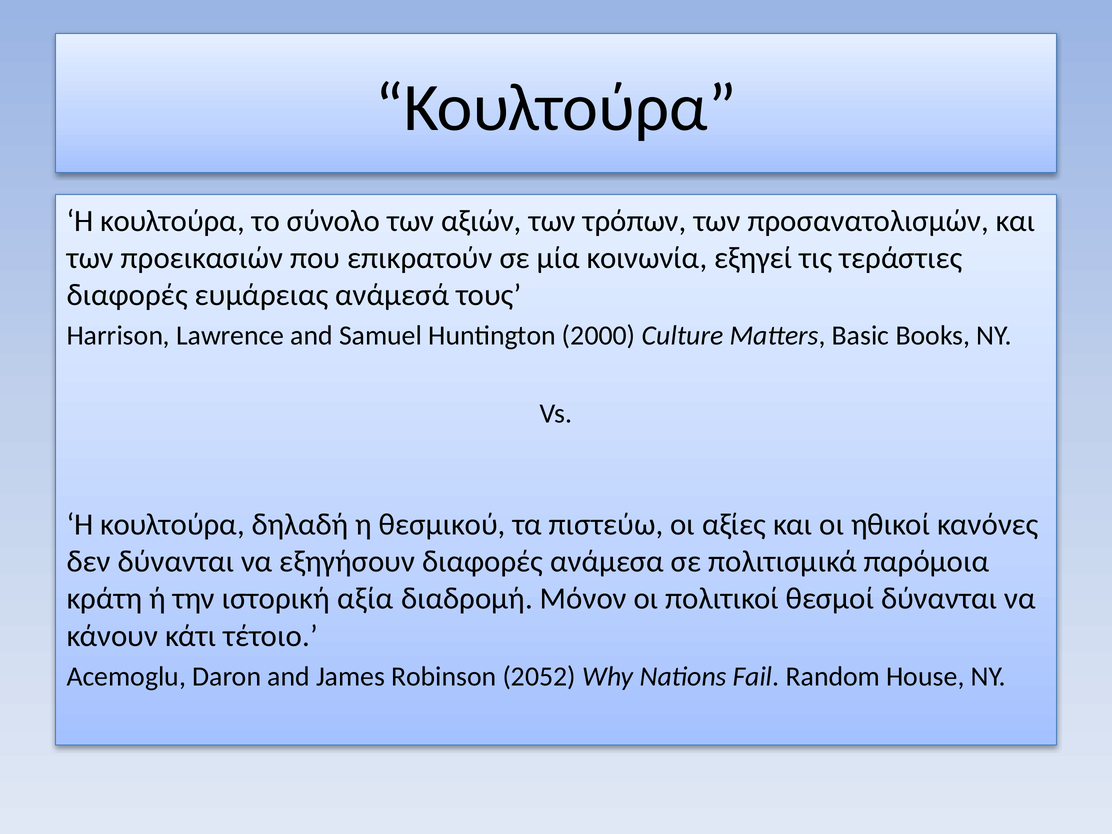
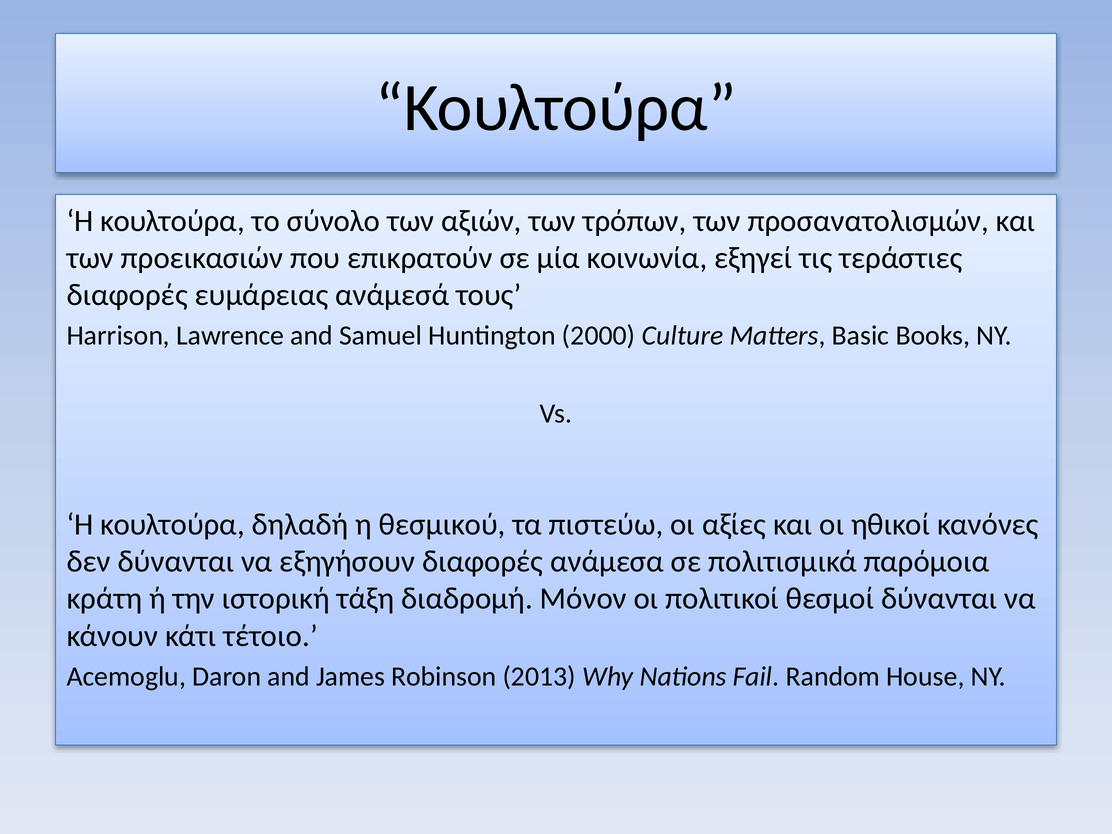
αξία: αξία -> τάξη (366, 599)
2052: 2052 -> 2013 (539, 676)
